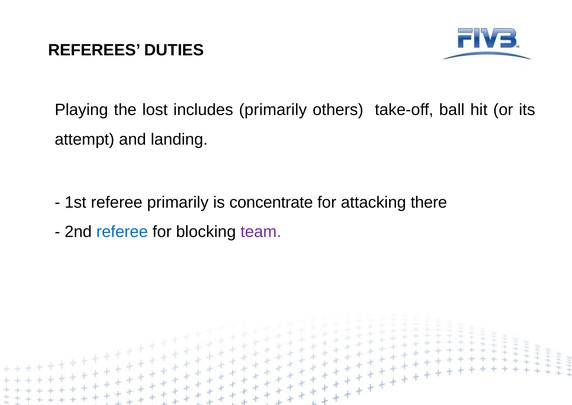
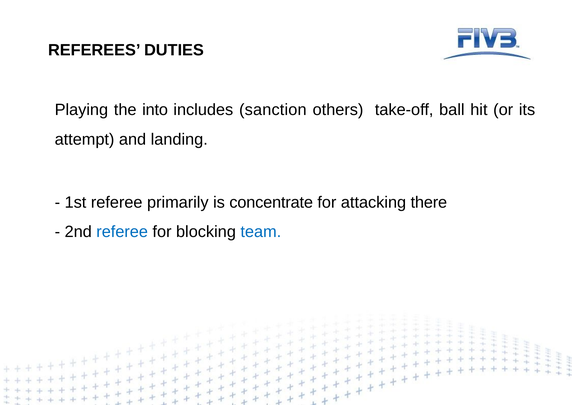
lost: lost -> into (155, 110)
includes primarily: primarily -> sanction (273, 110)
team colour: purple -> blue (261, 232)
